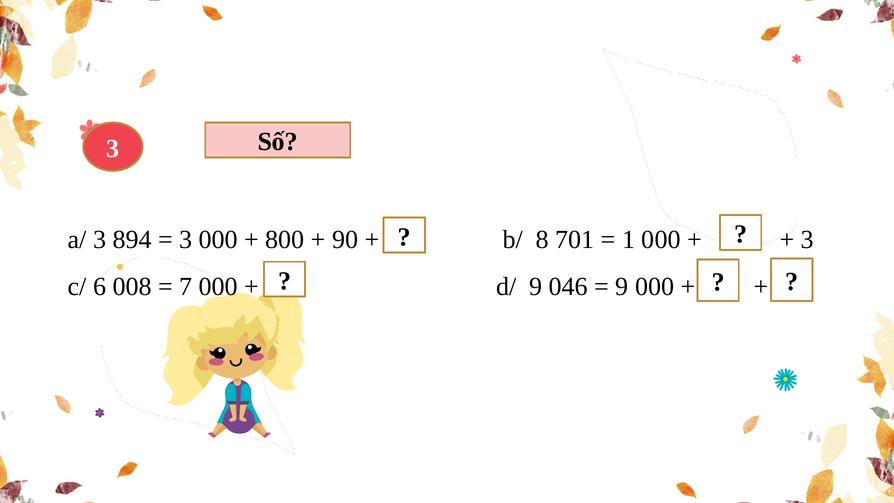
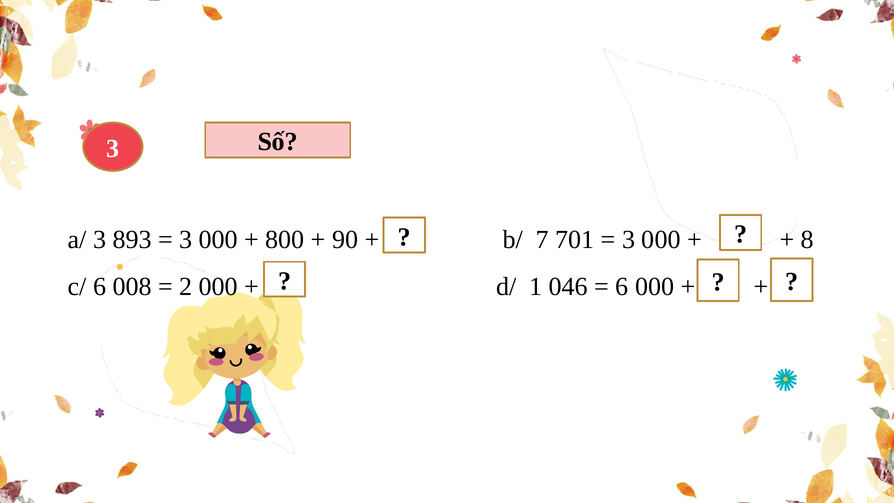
894: 894 -> 893 (132, 240)
8: 8 -> 7 (542, 240)
1: 1 -> 3 (629, 240)
3: 3 -> 8 (807, 240)
7: 7 -> 2 (186, 286)
d/ 9: 9 -> 1 (536, 286)
9: 9 -> 6 (622, 286)
